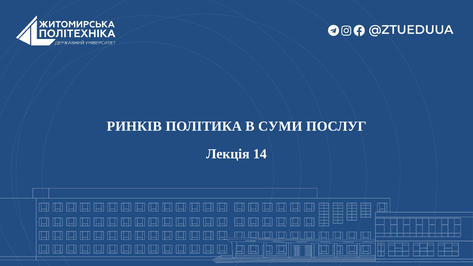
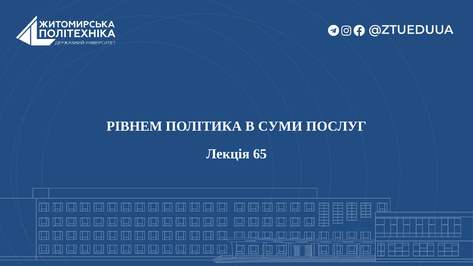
РИНКІВ: РИНКІВ -> РІВНЕМ (134, 126)
14: 14 -> 65 (260, 154)
